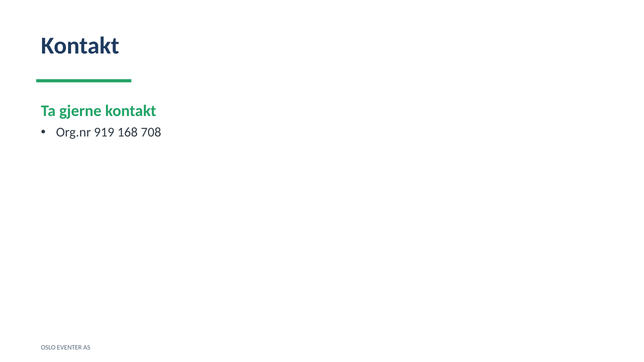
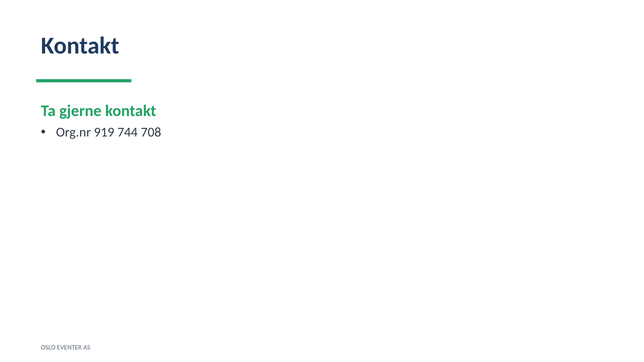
168: 168 -> 744 (128, 132)
